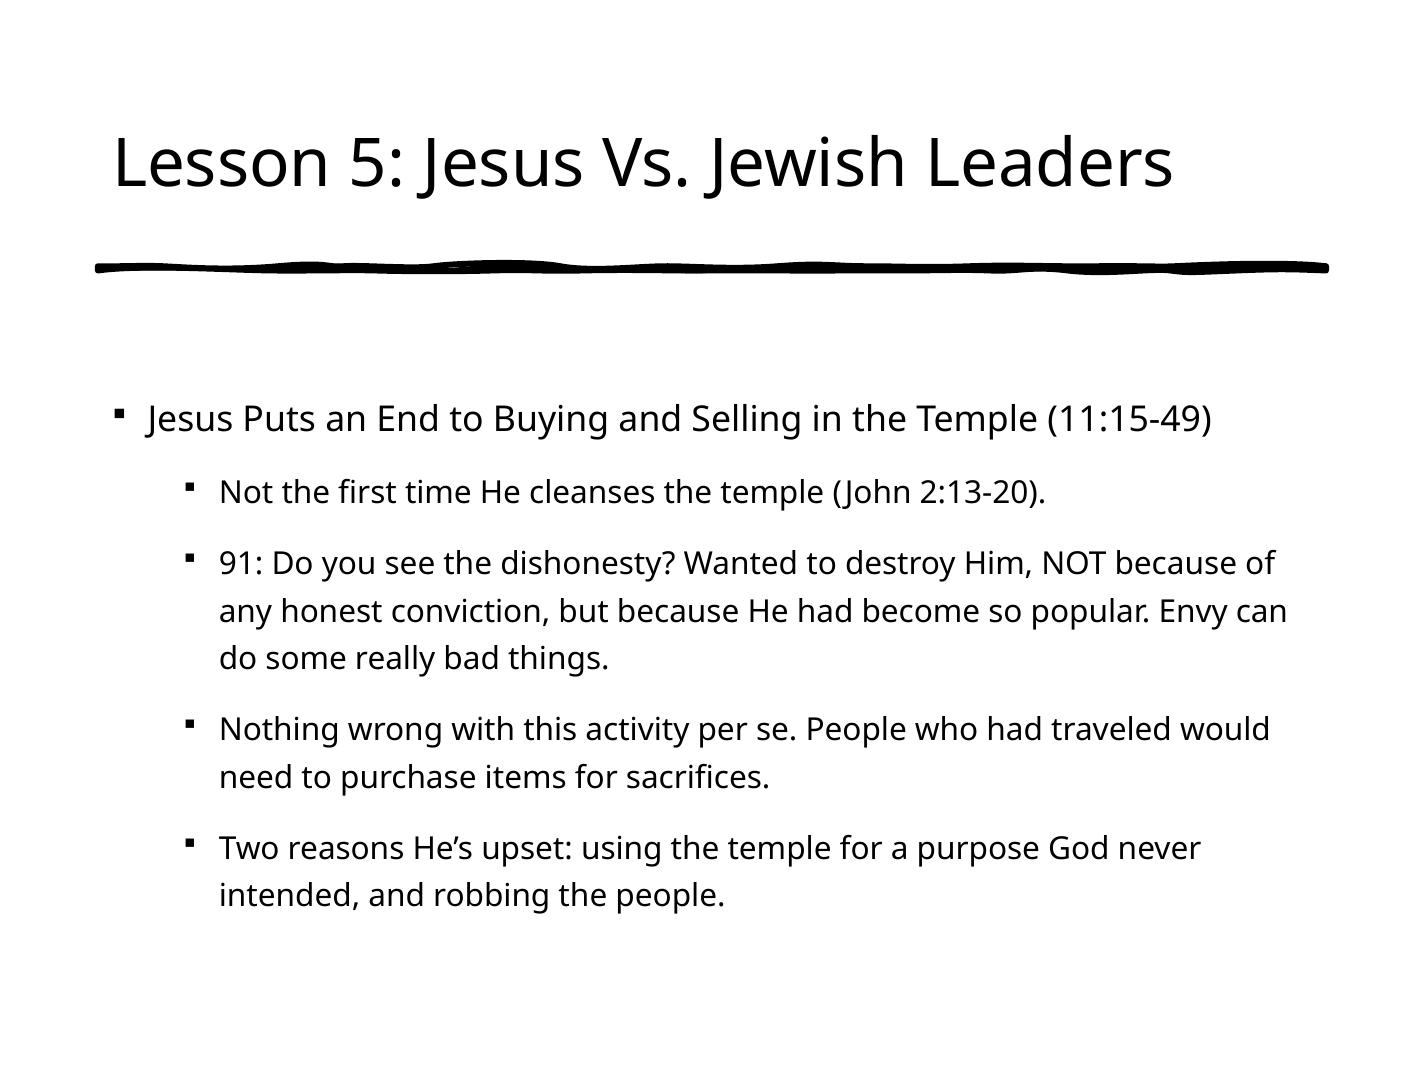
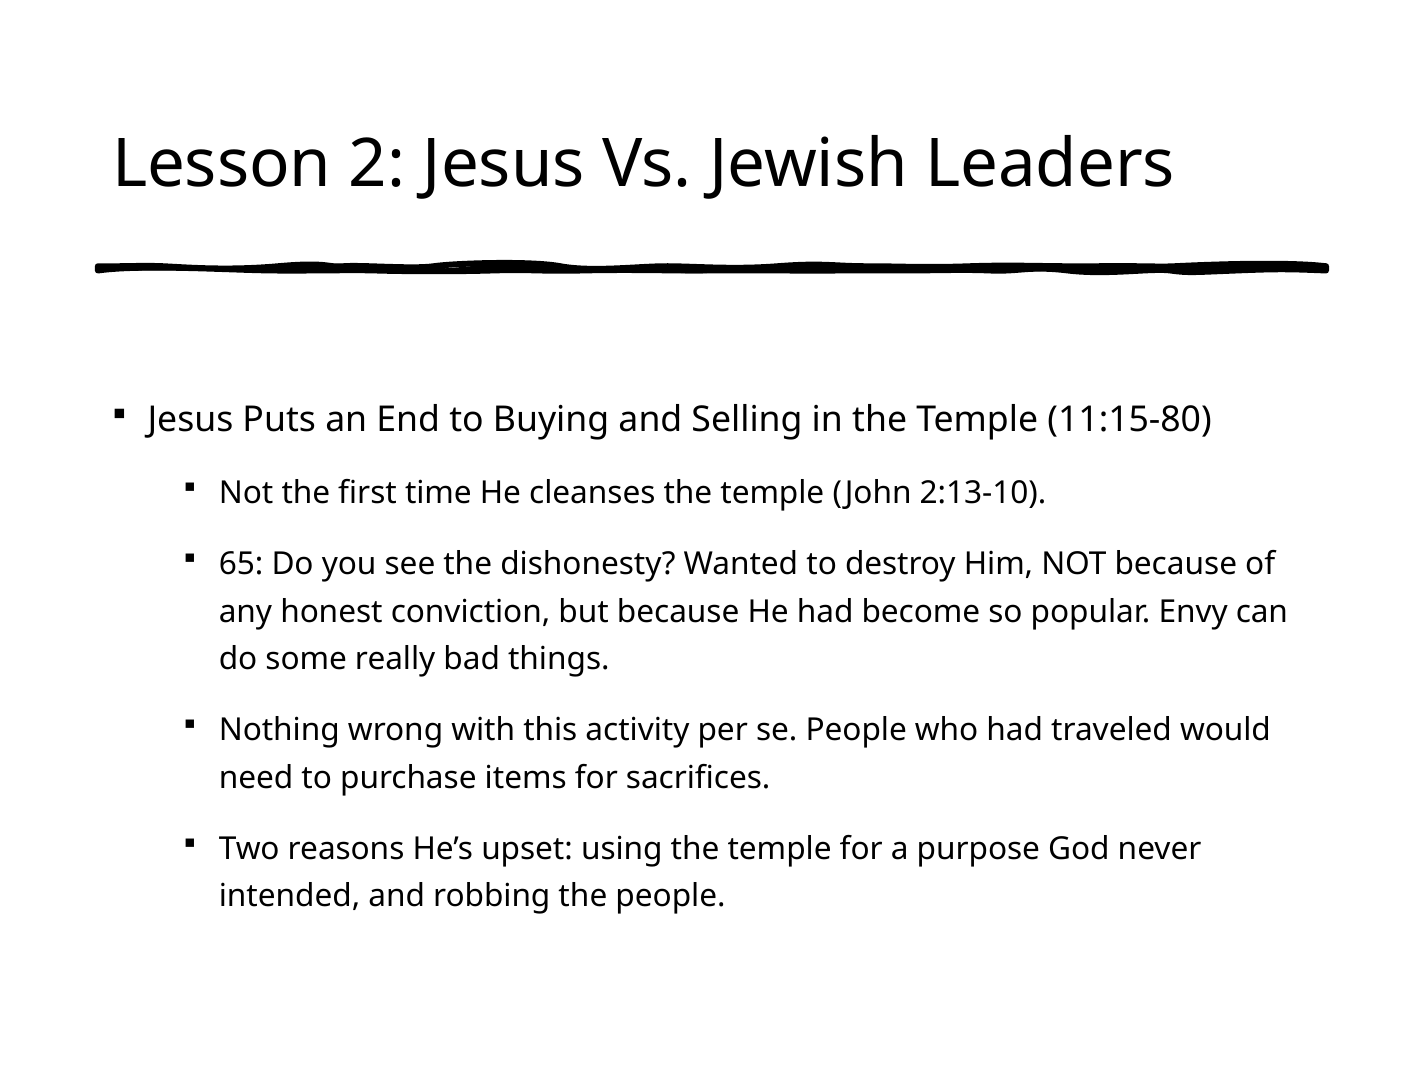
5: 5 -> 2 (377, 165)
11:15-49: 11:15-49 -> 11:15-80 (1130, 420)
2:13-20: 2:13-20 -> 2:13-10 (983, 493)
91: 91 -> 65 (241, 564)
